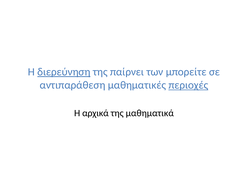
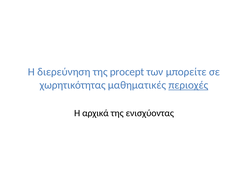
διερεύνηση underline: present -> none (64, 72)
παίρνει: παίρνει -> procept (127, 72)
αντιπαράθεση: αντιπαράθεση -> χωρητικότητας (73, 85)
μαθηματικά: μαθηματικά -> ενισχύοντας (150, 113)
